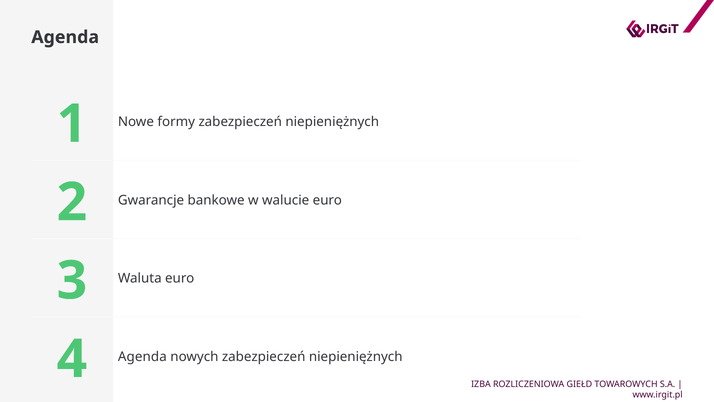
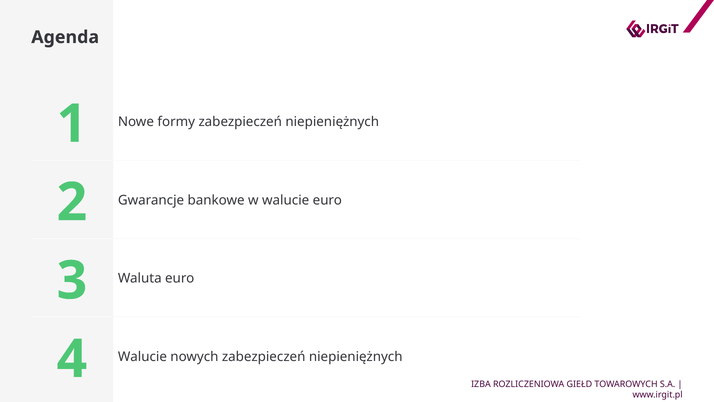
Agenda: Agenda -> Walucie (142, 357)
